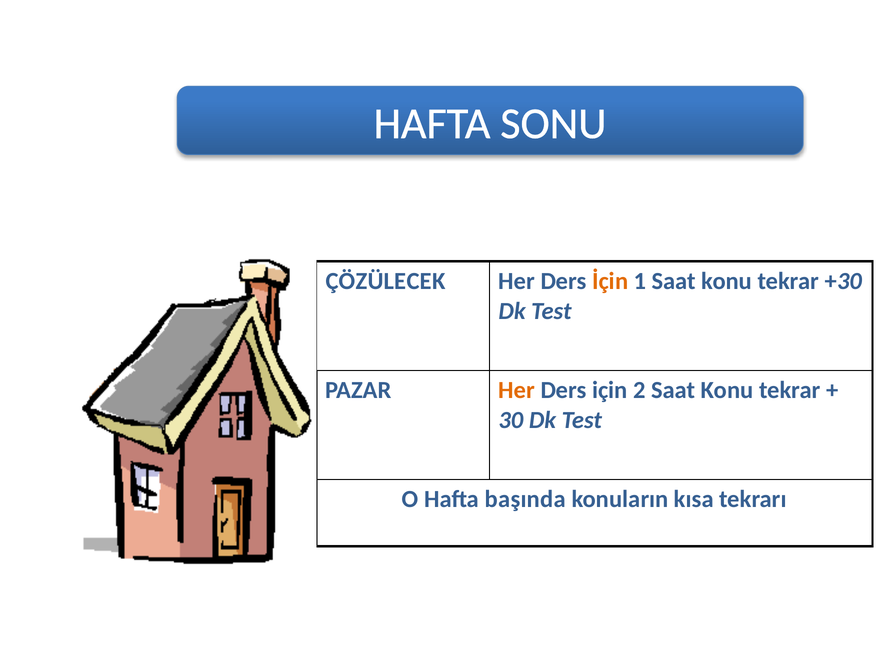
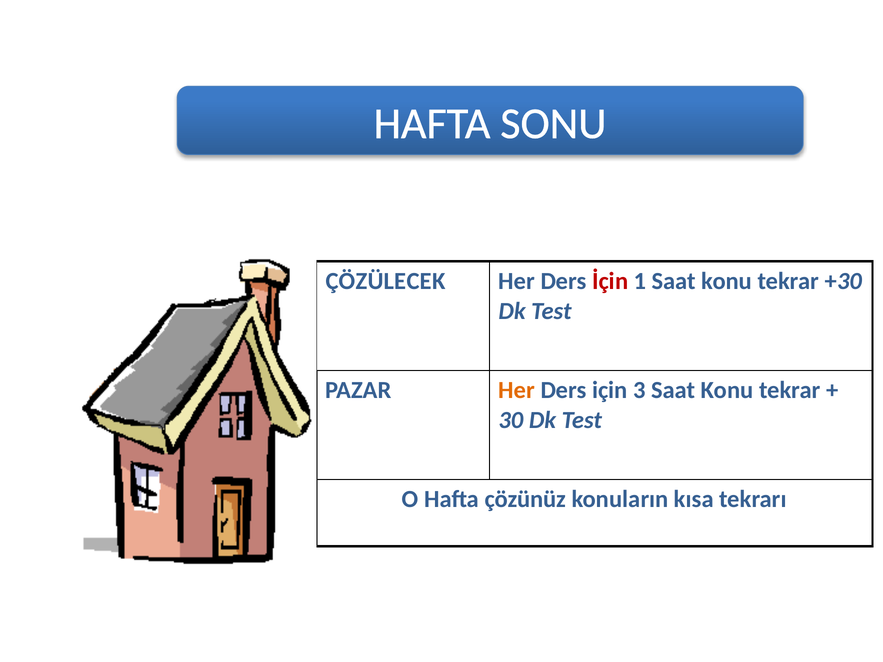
İçin colour: orange -> red (610, 281)
2: 2 -> 3 (639, 390)
başında: başında -> çözünüz (525, 499)
